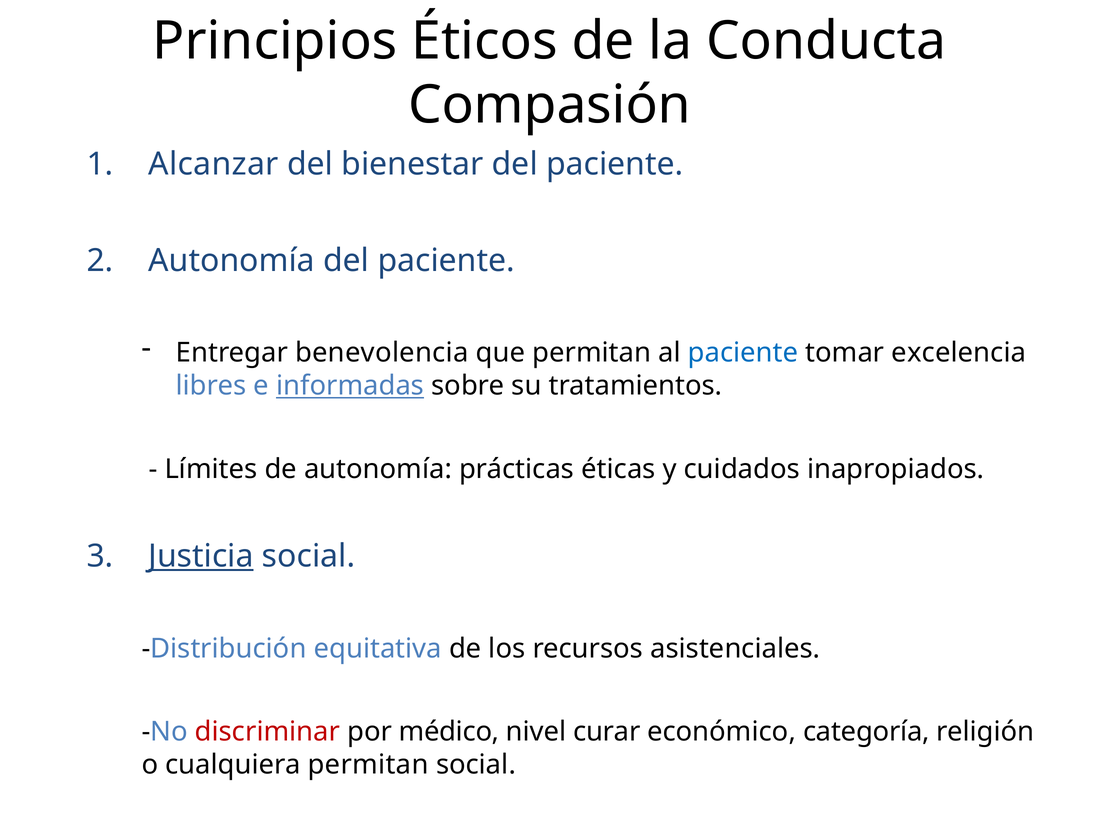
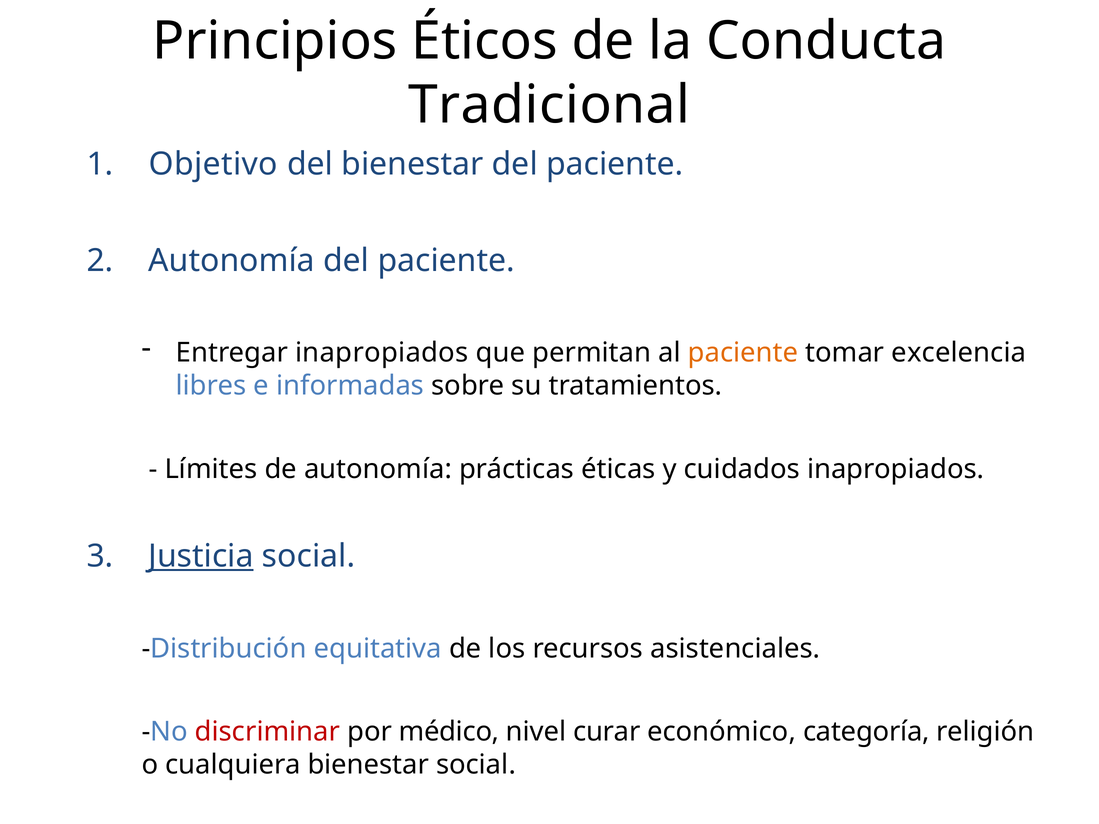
Compasión: Compasión -> Tradicional (549, 105)
Alcanzar: Alcanzar -> Objetivo (213, 164)
Entregar benevolencia: benevolencia -> inapropiados (382, 353)
paciente colour: blue -> orange (743, 353)
informadas underline: present -> none (350, 386)
cualquiera permitan: permitan -> bienestar (368, 765)
